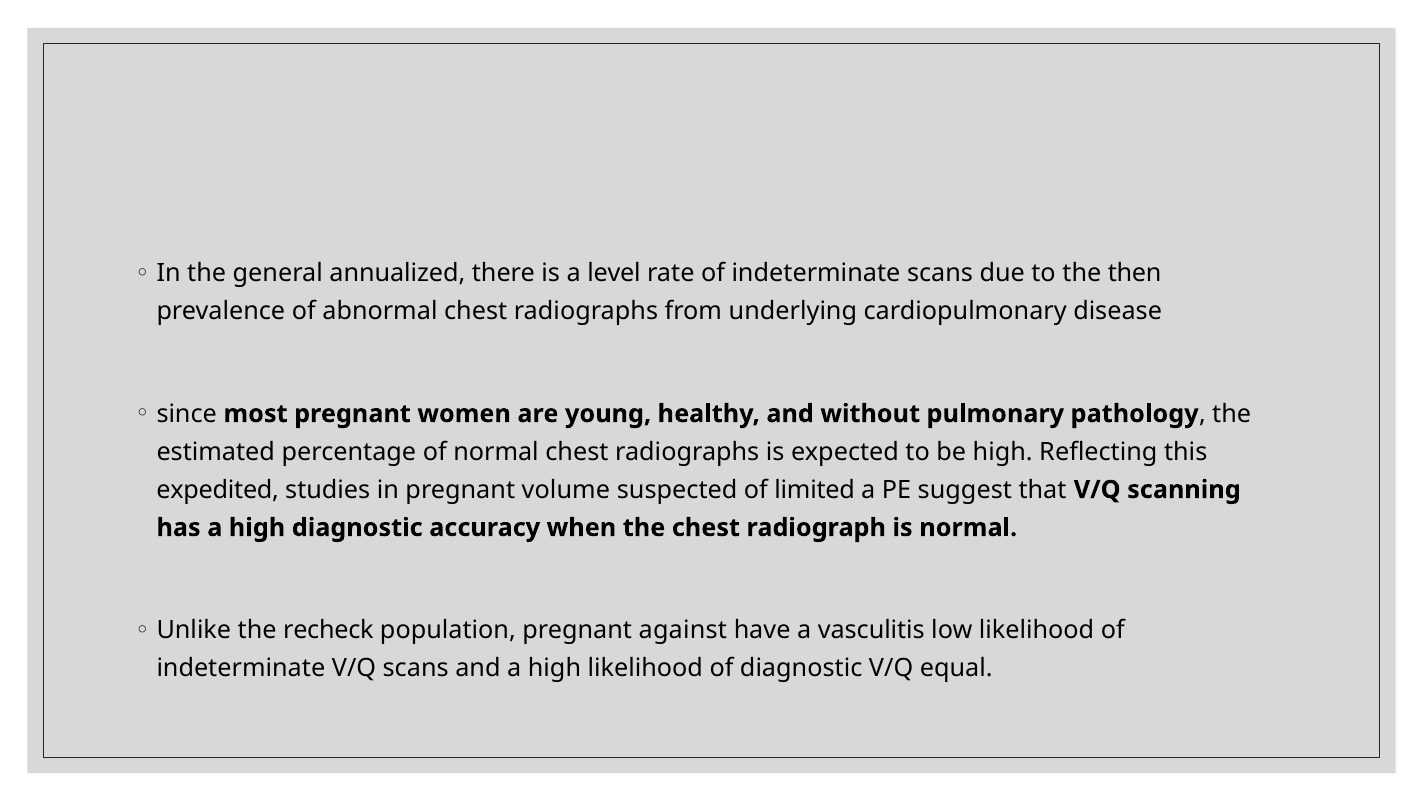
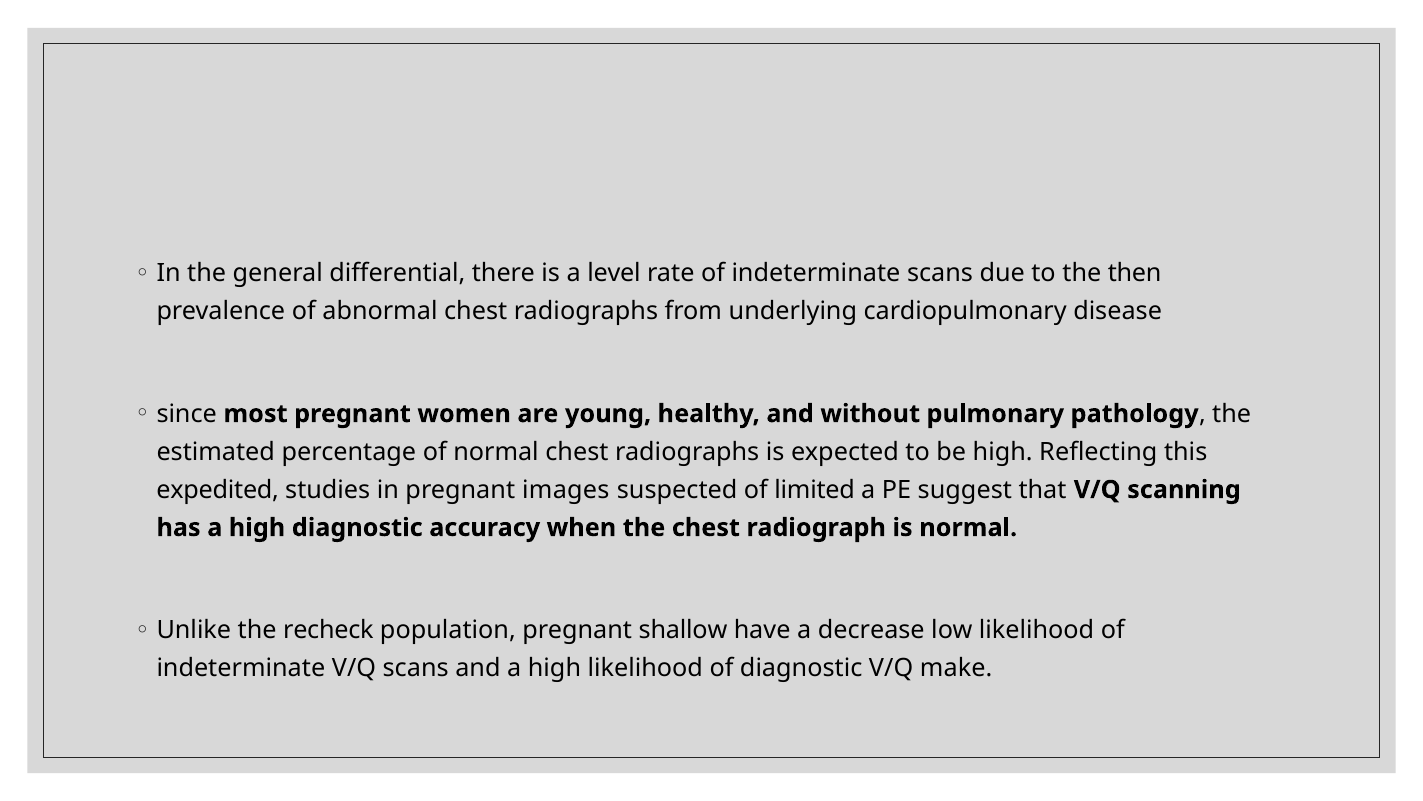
annualized: annualized -> differential (397, 273)
volume: volume -> images (566, 489)
against: against -> shallow (683, 630)
vasculitis: vasculitis -> decrease (871, 630)
equal: equal -> make (956, 668)
